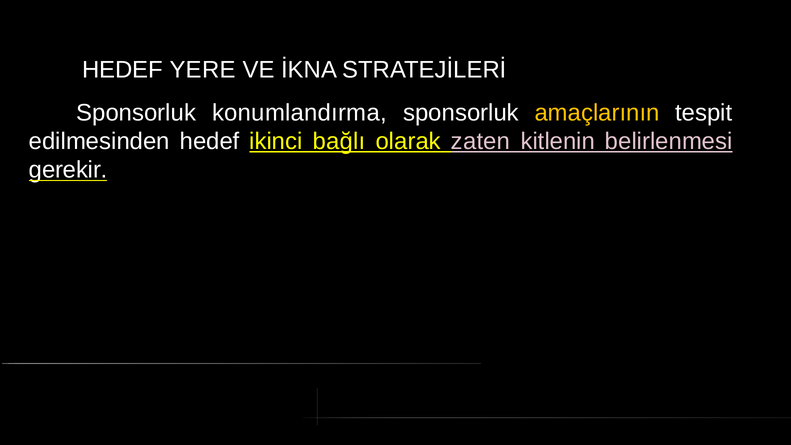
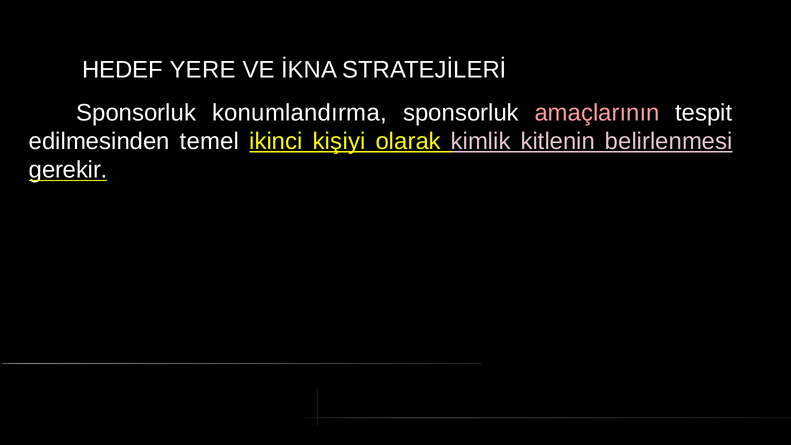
amaçlarının colour: yellow -> pink (597, 113)
edilmesinden hedef: hedef -> temel (210, 141)
bağlı: bağlı -> kişiyi (339, 141)
zaten: zaten -> kimlik (481, 141)
